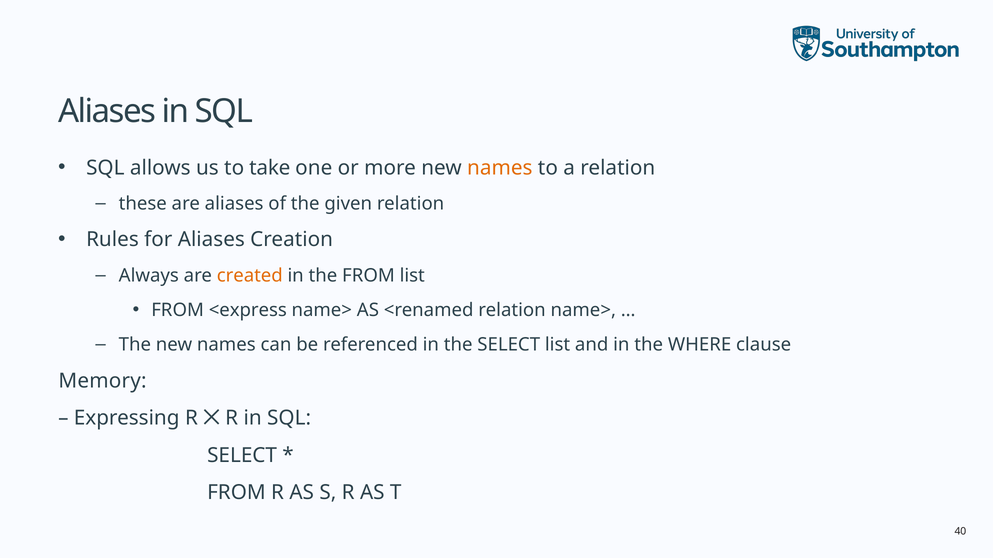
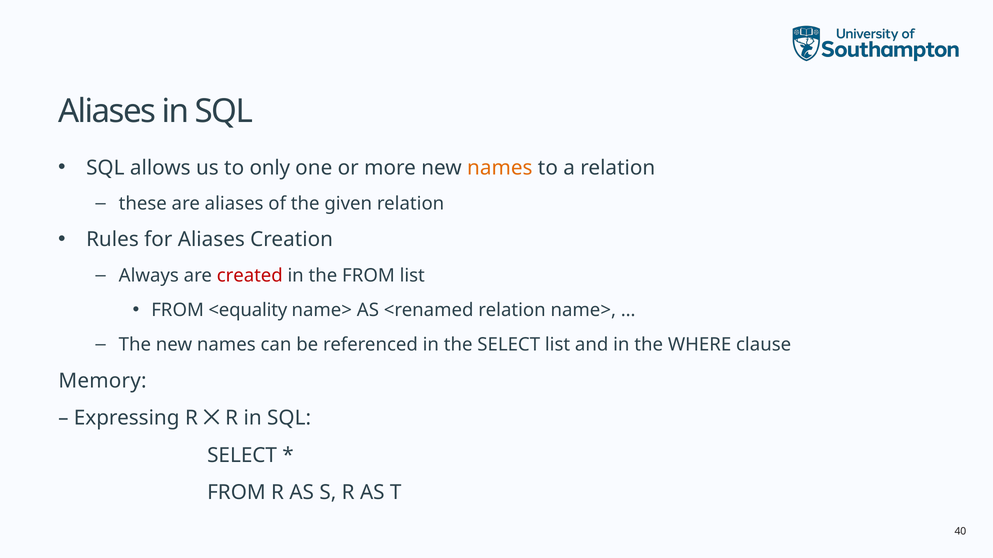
take: take -> only (270, 168)
created colour: orange -> red (250, 276)
<express: <express -> <equality (248, 310)
